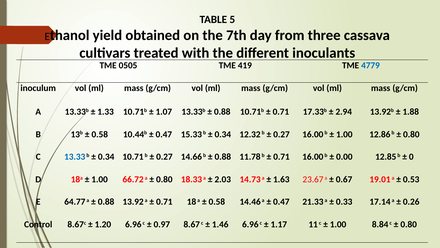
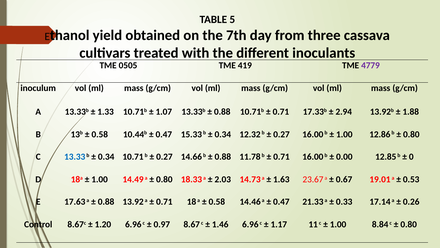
4779 colour: blue -> purple (370, 65)
66.72: 66.72 -> 14.49 (133, 179)
64.77: 64.77 -> 17.63 (75, 202)
